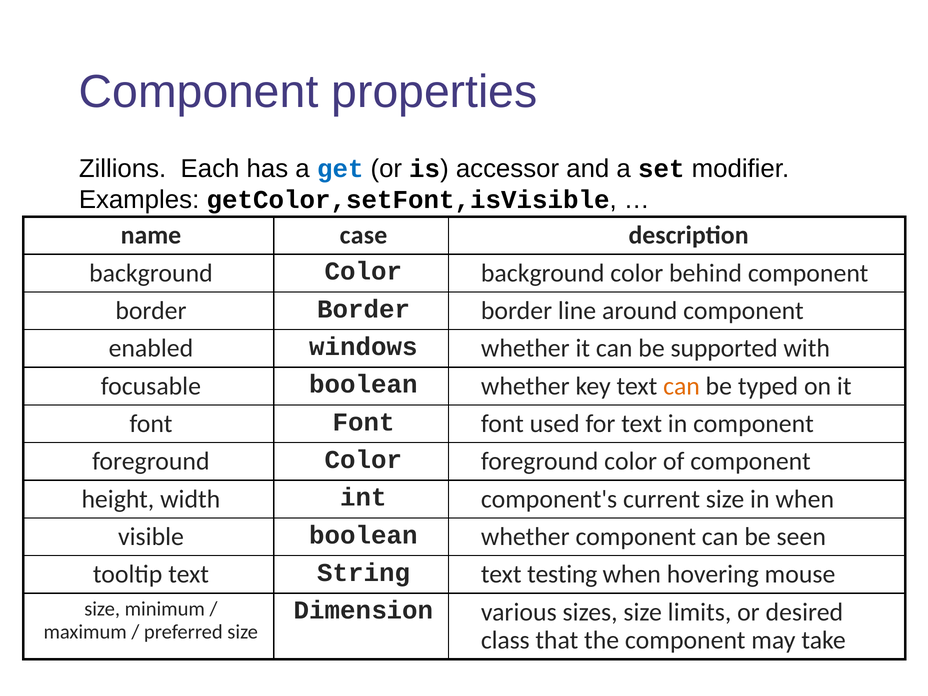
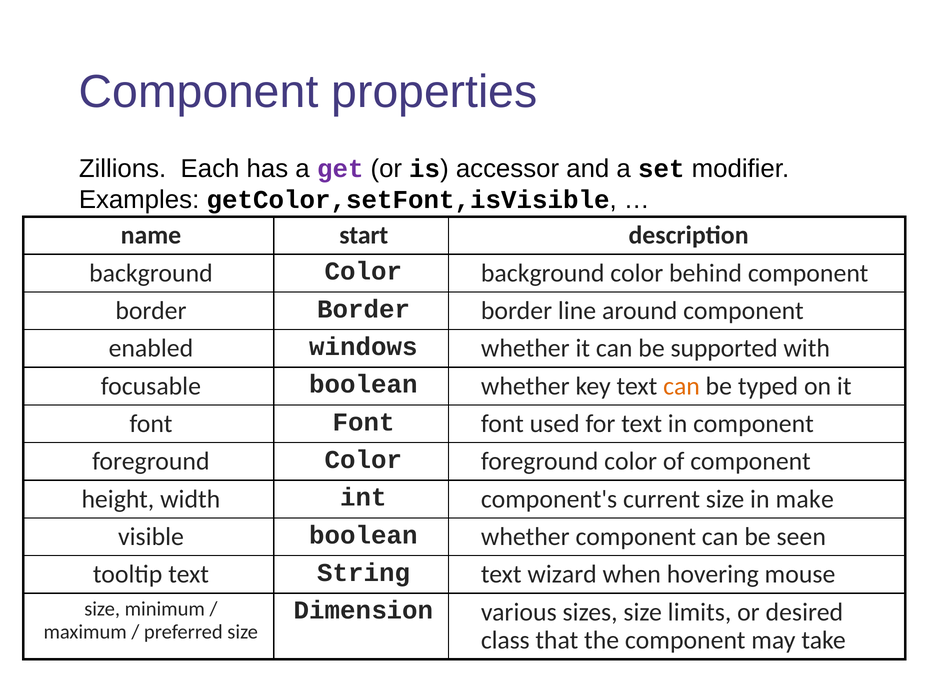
get colour: blue -> purple (340, 169)
case: case -> start (364, 235)
in when: when -> make (805, 499)
testing: testing -> wizard (562, 574)
